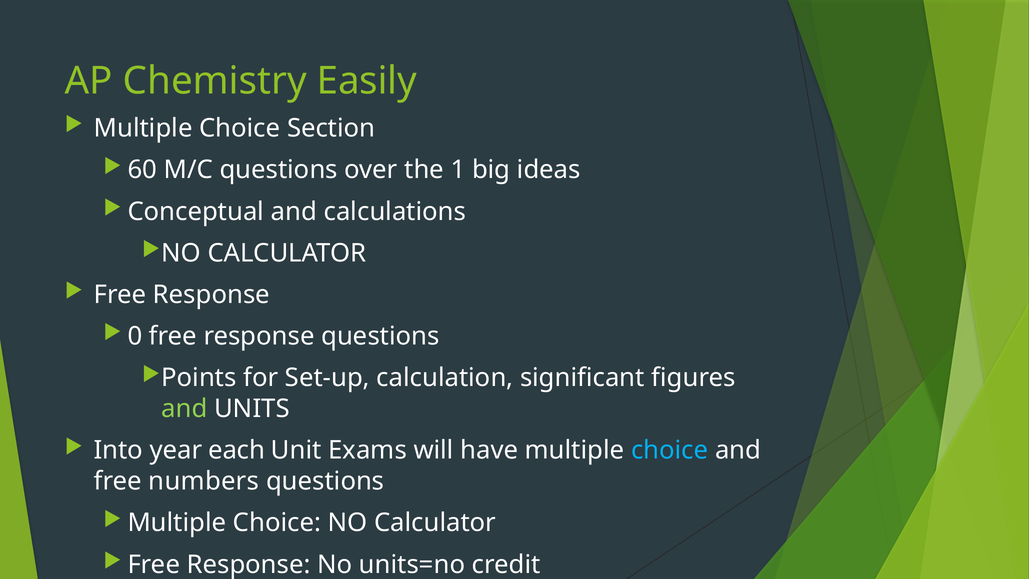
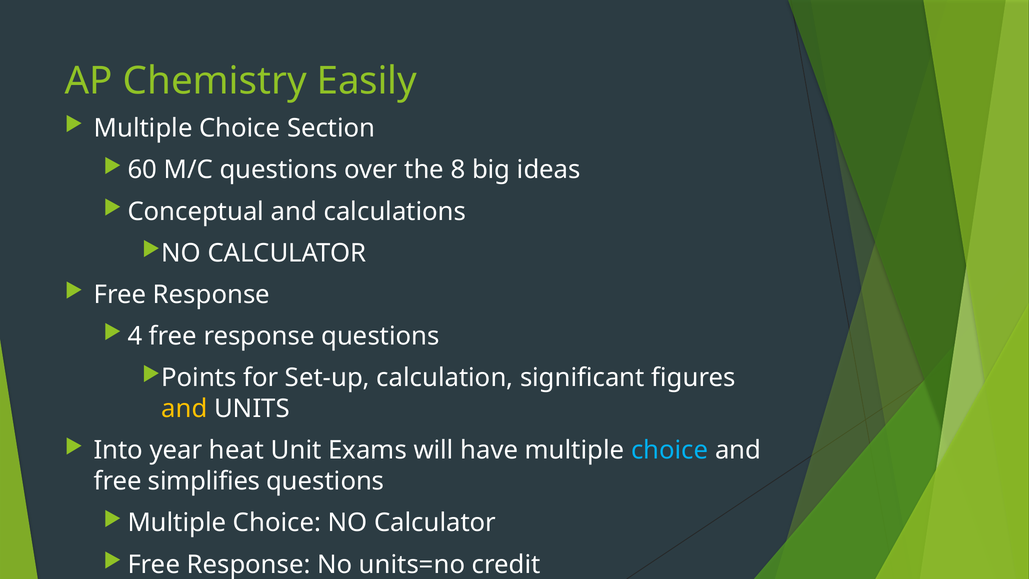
1: 1 -> 8 (458, 170)
0: 0 -> 4 (135, 336)
and colour: light green -> yellow (184, 409)
each: each -> heat (236, 450)
numbers: numbers -> simplifies (204, 481)
